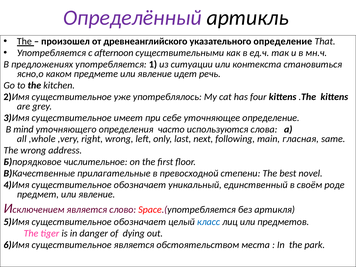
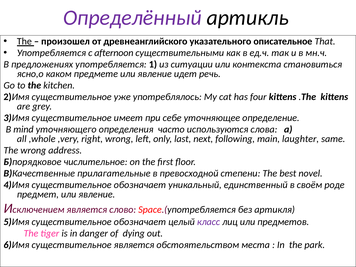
указательного определение: определение -> описательное (283, 41)
гласная: гласная -> laughter (301, 139)
класс colour: blue -> purple (209, 222)
